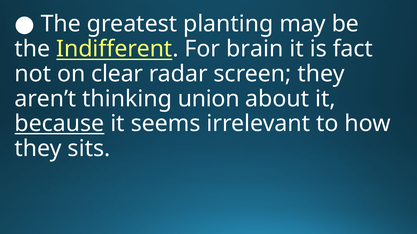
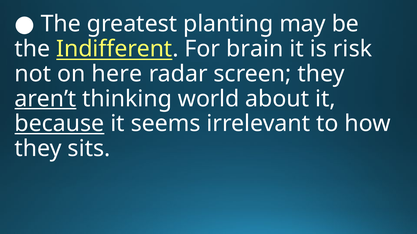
fact: fact -> risk (353, 49)
clear: clear -> here (117, 74)
aren’t underline: none -> present (45, 99)
union: union -> world (209, 99)
